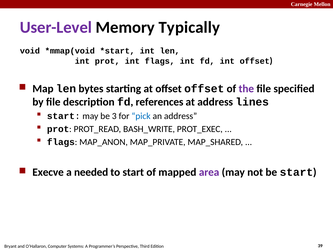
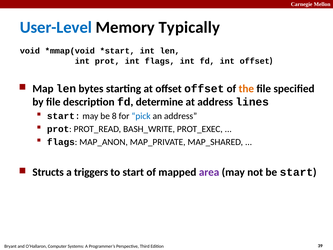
User-Level colour: purple -> blue (56, 27)
the colour: purple -> orange (246, 89)
references: references -> determine (160, 102)
3: 3 -> 8 (114, 116)
Execve: Execve -> Structs (48, 172)
needed: needed -> triggers (91, 172)
